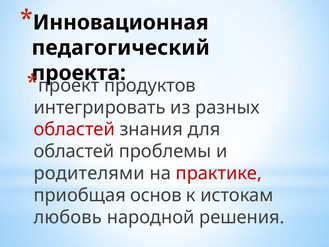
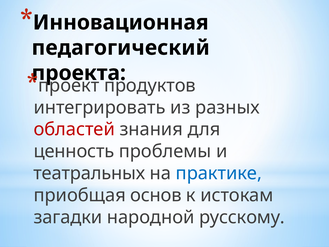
областей: областей -> ценность (74, 151)
родителями: родителями -> театральных (89, 173)
практике colour: red -> blue (219, 173)
любовь: любовь -> загадки (68, 217)
решения: решения -> русскому (242, 217)
